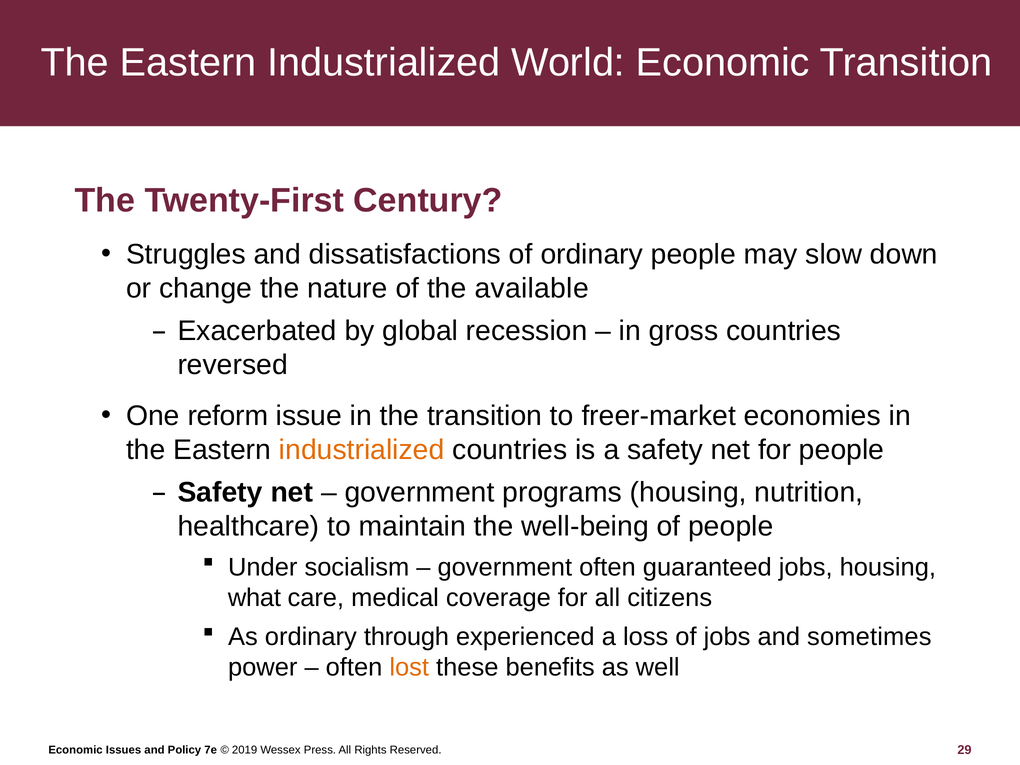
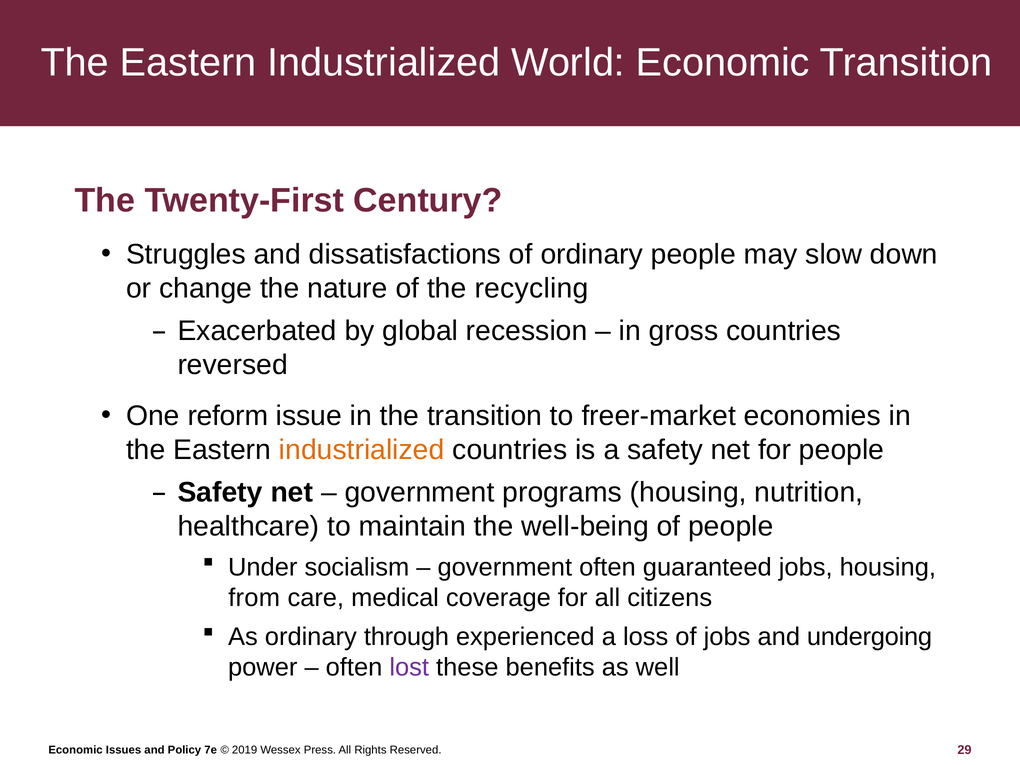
available: available -> recycling (532, 289)
what: what -> from (254, 598)
sometimes: sometimes -> undergoing (870, 637)
lost colour: orange -> purple (409, 668)
